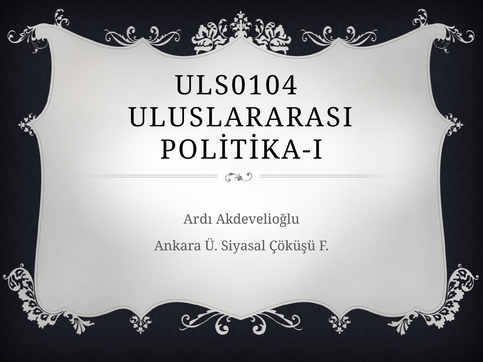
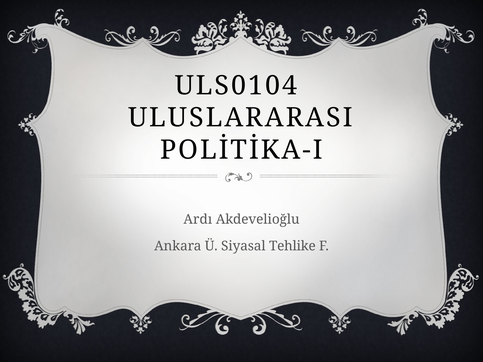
Çöküşü: Çöküşü -> Tehlike (292, 246)
